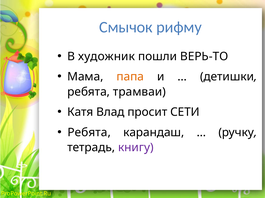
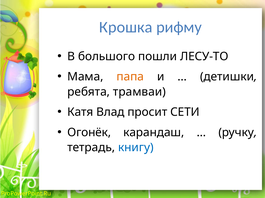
Смычок: Смычок -> Крошка (126, 27)
художник: художник -> большого (107, 57)
ВЕРЬ-ТО: ВЕРЬ-ТО -> ЛЕСУ-ТО (204, 57)
Ребята: Ребята -> Огонёк (89, 133)
книгу colour: purple -> blue (136, 148)
